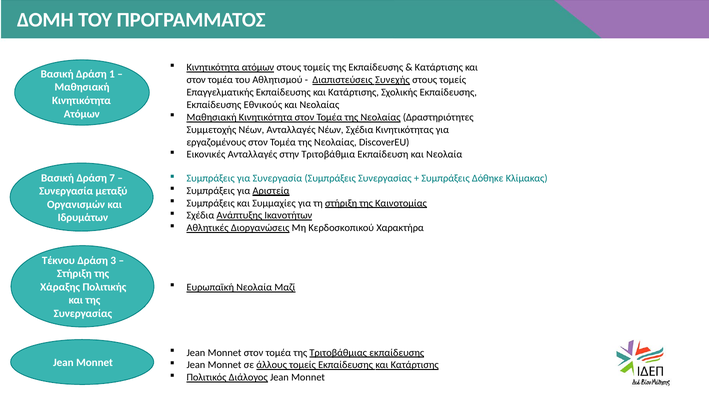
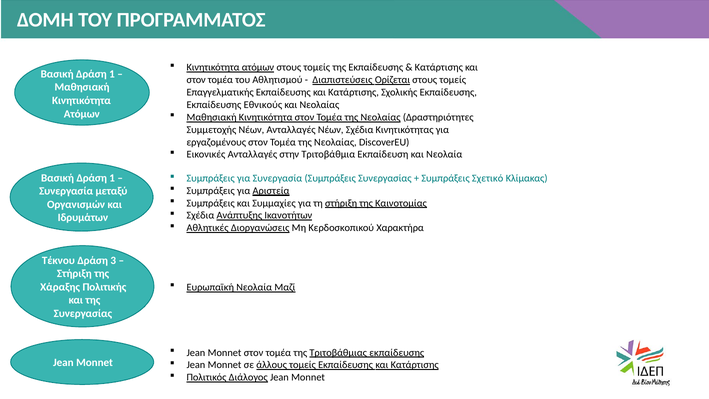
Συνεχής: Συνεχής -> Ορίζεται (393, 80)
Δόθηκε: Δόθηκε -> Σχετικό (488, 178)
7: 7 -> 1 (112, 178)
